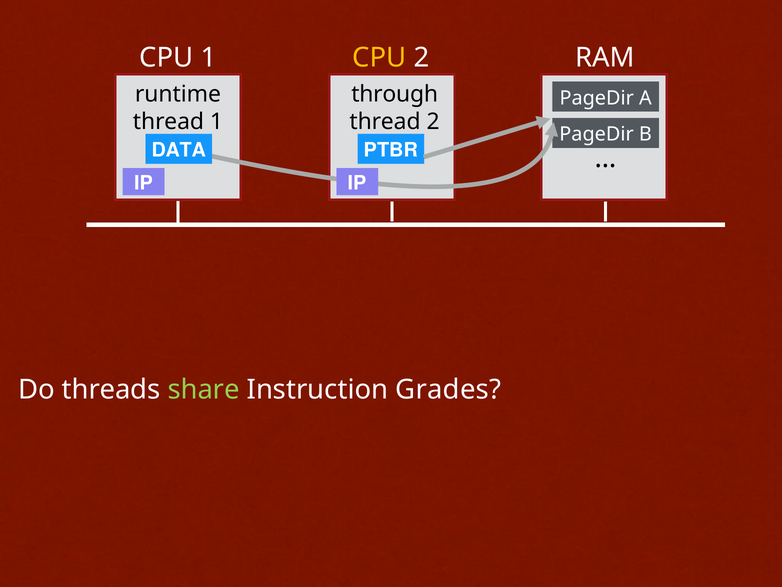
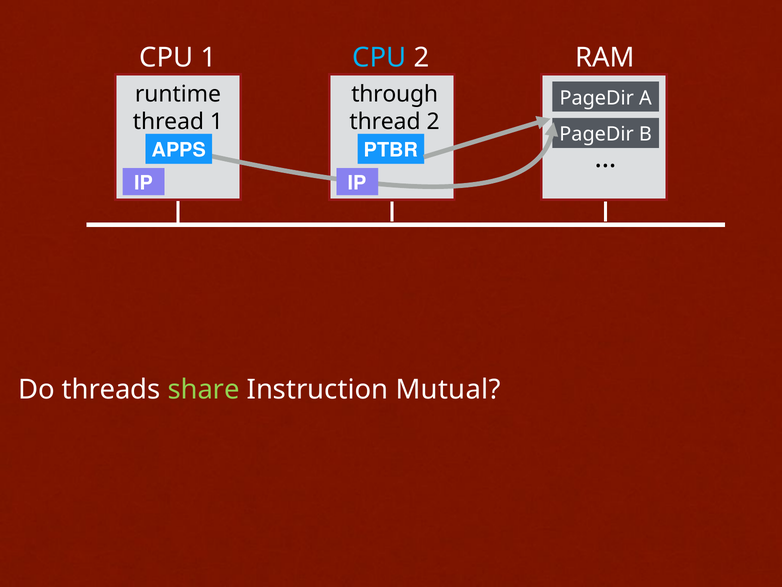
CPU colour: yellow -> light blue (380, 58)
DATA: DATA -> APPS (179, 150)
Grades: Grades -> Mutual (448, 389)
